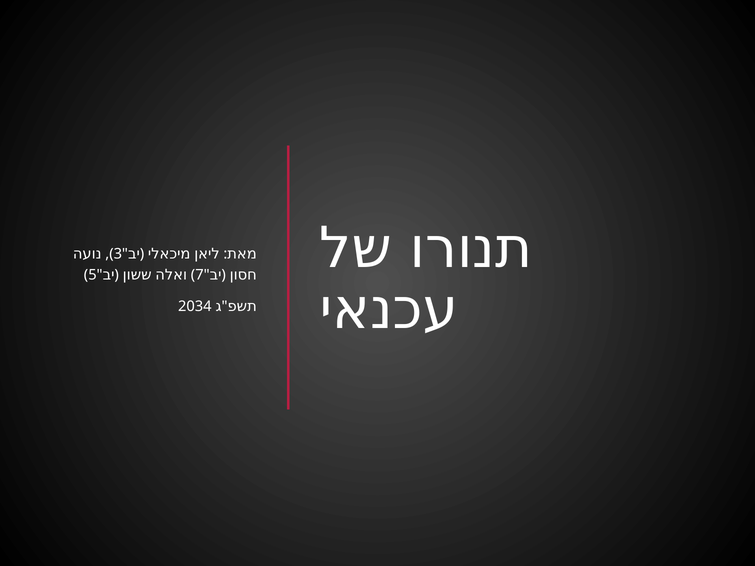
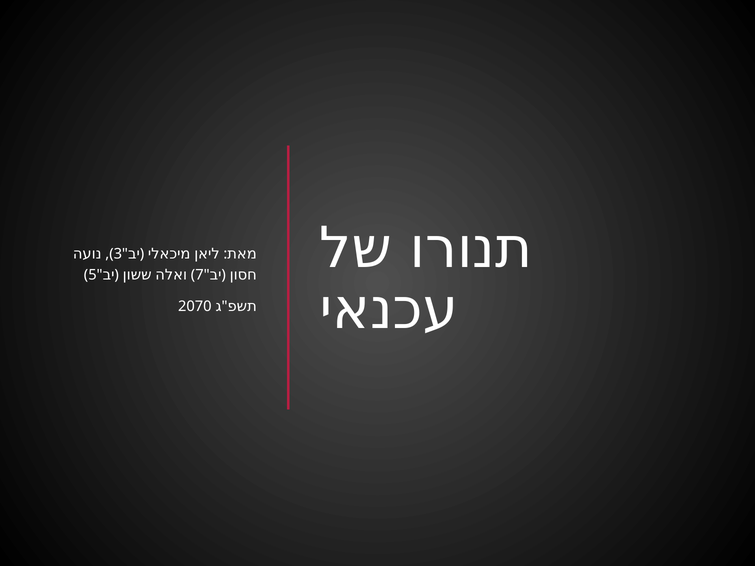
2034: 2034 -> 2070 (195, 307)
